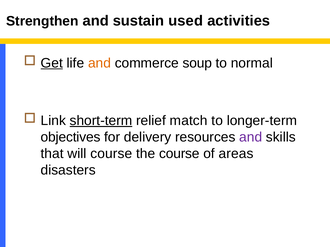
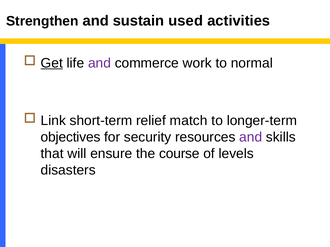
and colour: orange -> purple (99, 63)
soup: soup -> work (197, 63)
short-term underline: present -> none (101, 121)
delivery: delivery -> security (148, 137)
will course: course -> ensure (111, 154)
areas: areas -> levels (236, 154)
